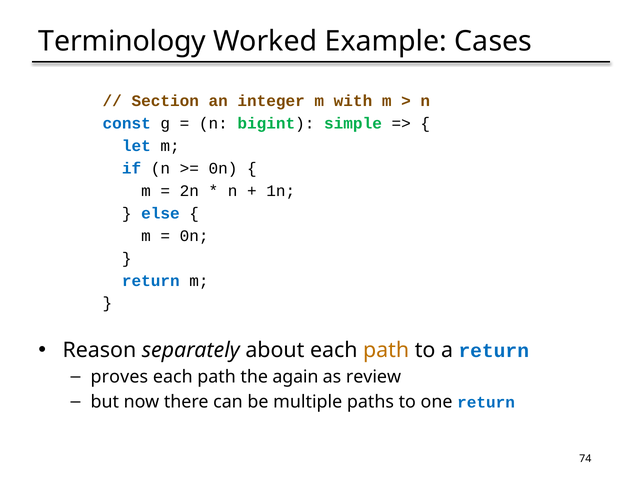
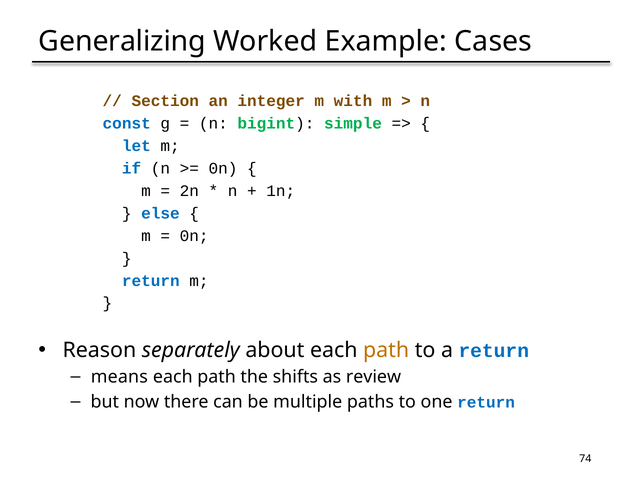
Terminology: Terminology -> Generalizing (122, 42)
proves: proves -> means (119, 377)
again: again -> shifts (295, 377)
